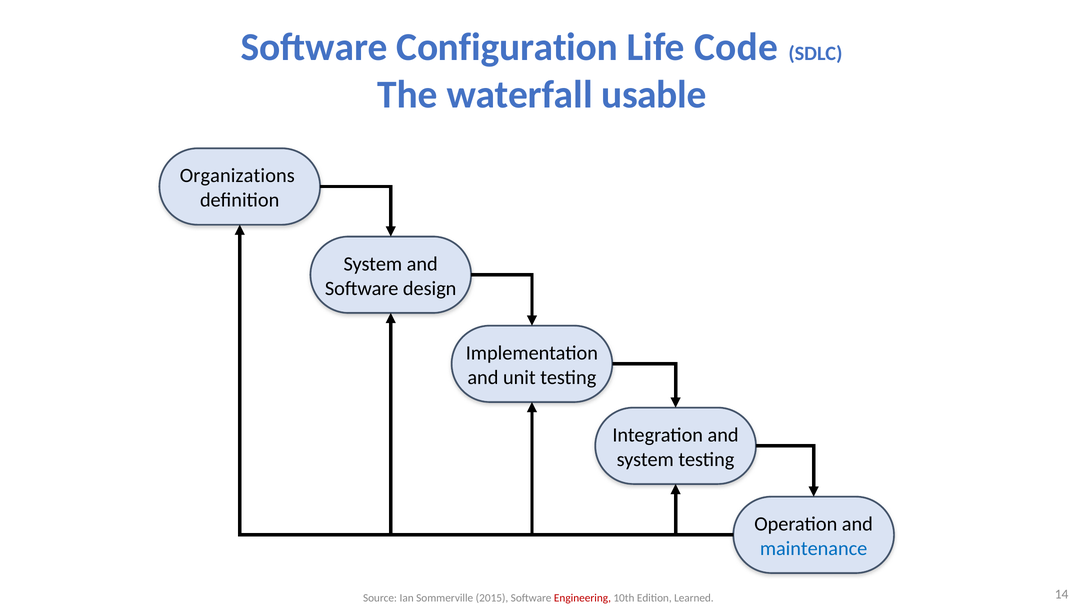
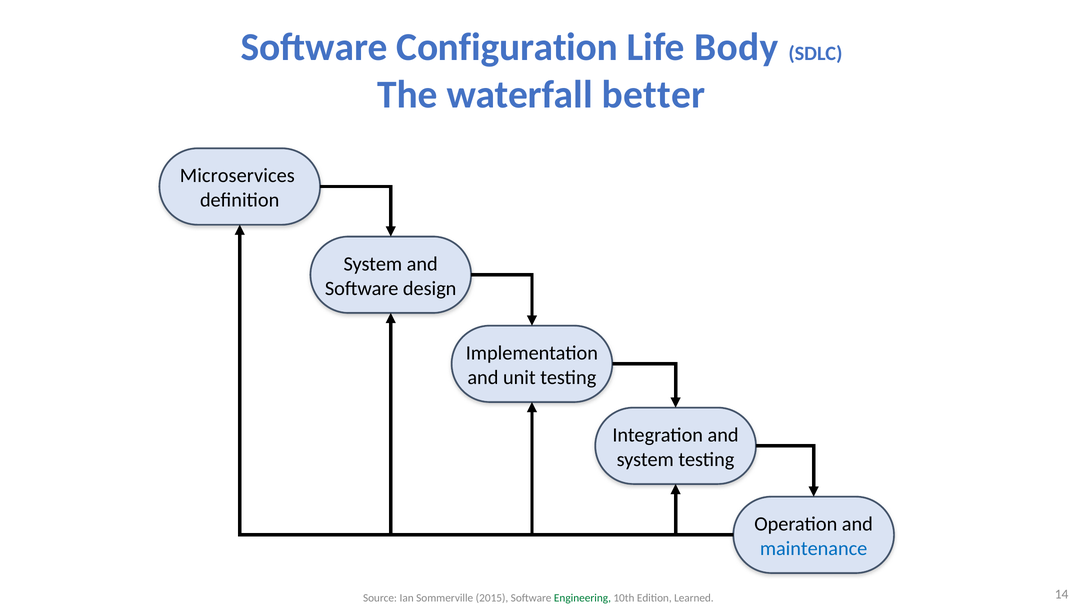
Code: Code -> Body (736, 47)
usable: usable -> better (653, 95)
Organizations: Organizations -> Microservices (237, 176)
Engineering colour: red -> green (582, 598)
